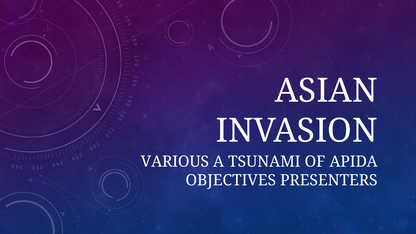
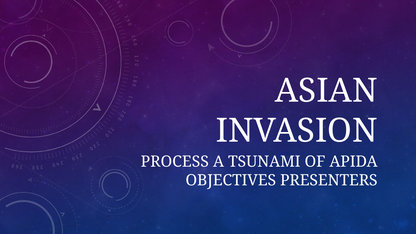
VARIOUS: VARIOUS -> PROCESS (175, 162)
